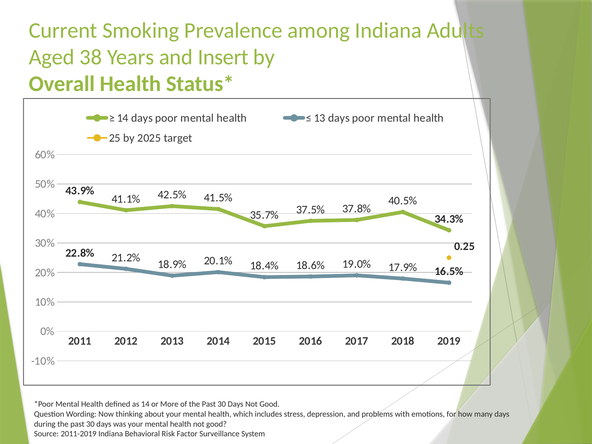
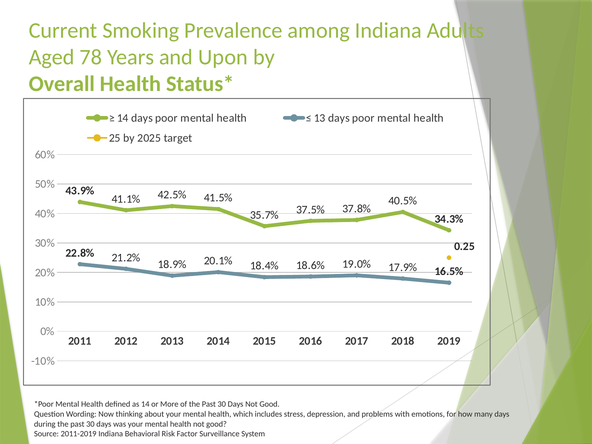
38: 38 -> 78 (91, 57)
Insert: Insert -> Upon (223, 57)
